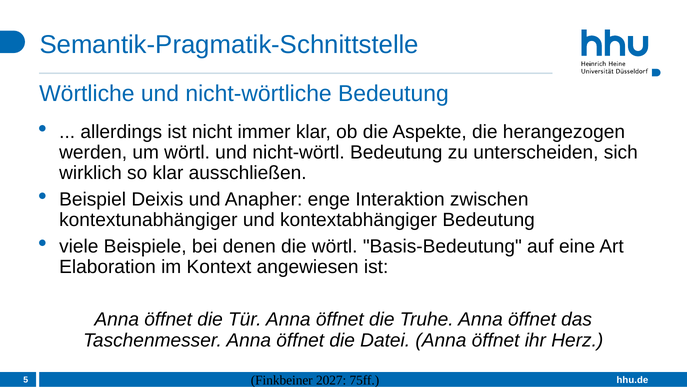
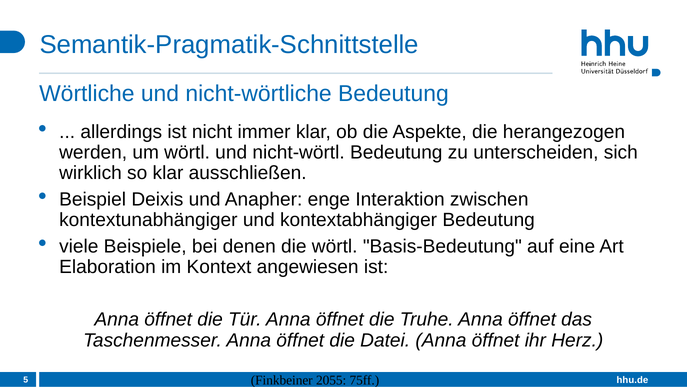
2027: 2027 -> 2055 (331, 380)
